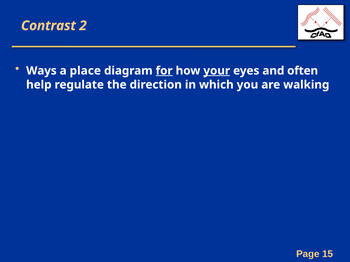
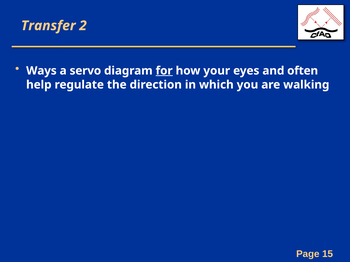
Contrast: Contrast -> Transfer (48, 26)
place: place -> servo (85, 71)
your underline: present -> none (217, 71)
